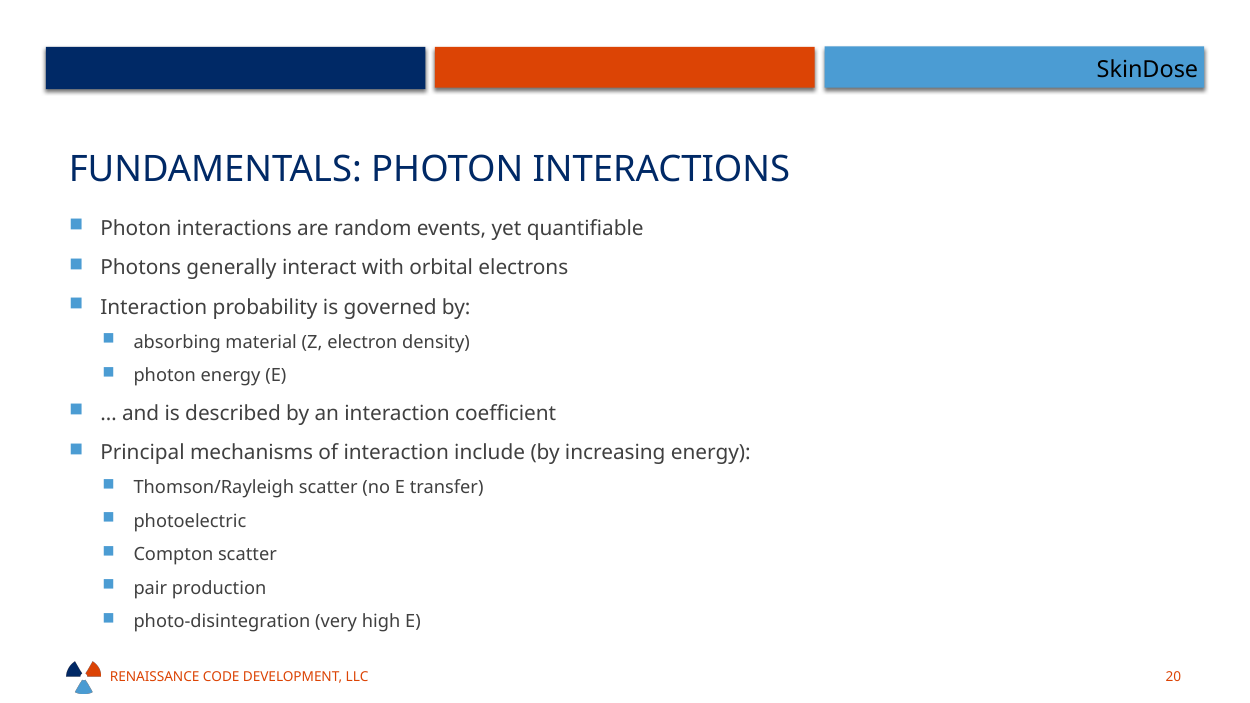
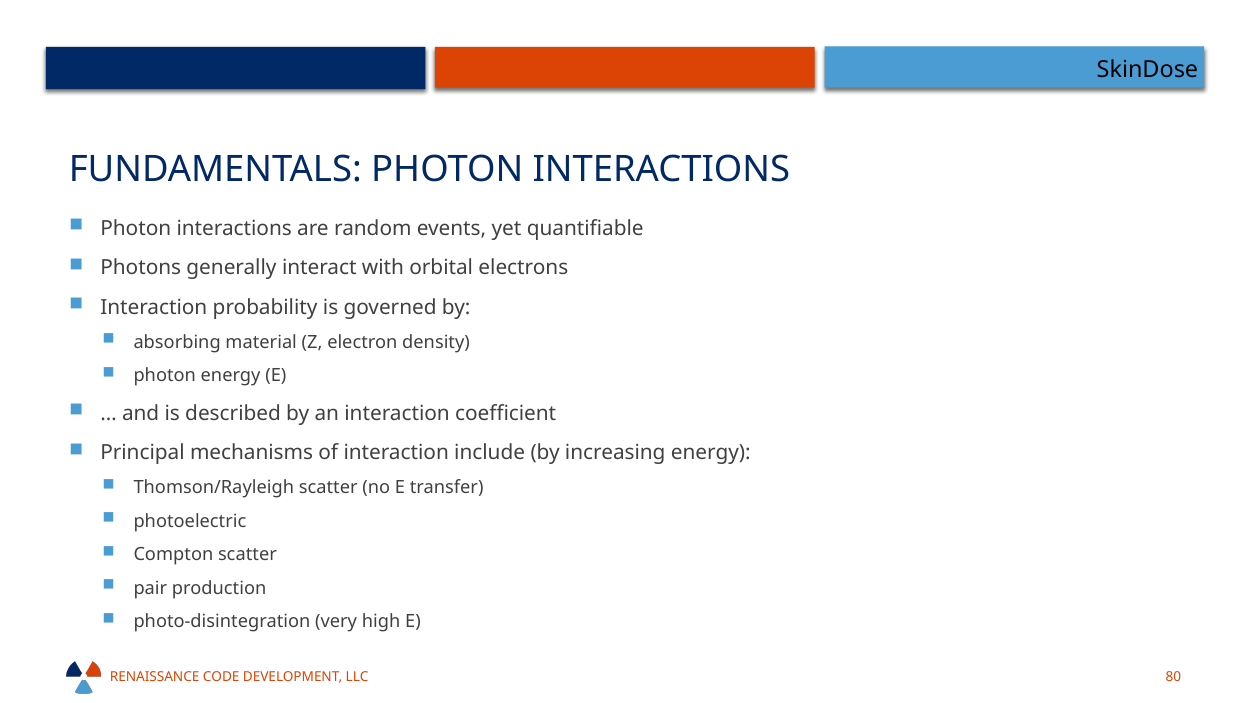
20: 20 -> 80 (1173, 677)
